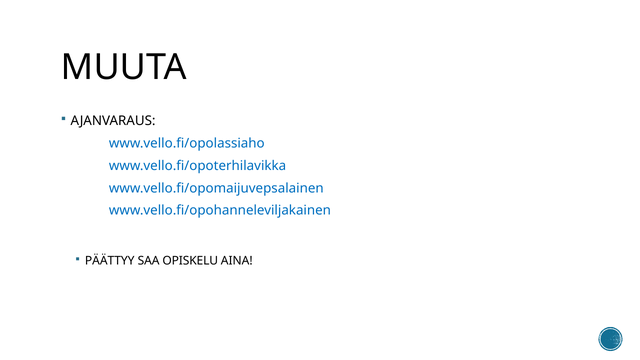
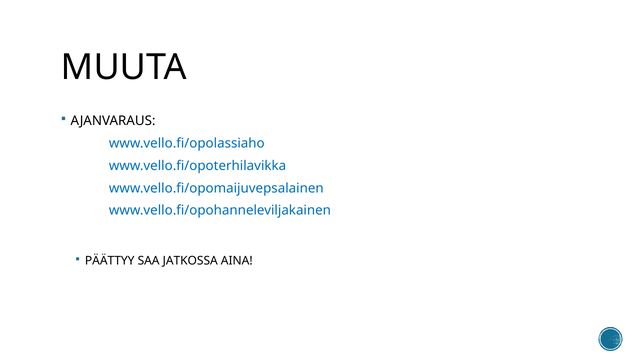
OPISKELU: OPISKELU -> JATKOSSA (190, 261)
